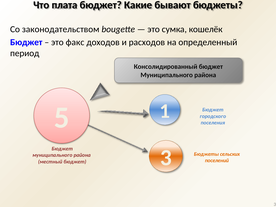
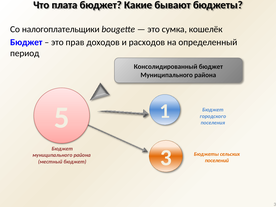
законодательством: законодательством -> налогоплательщики (61, 29)
факс: факс -> прав (75, 42)
